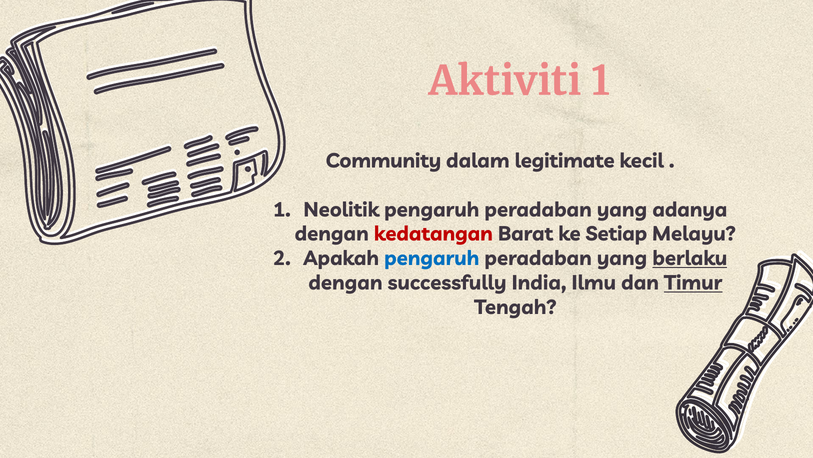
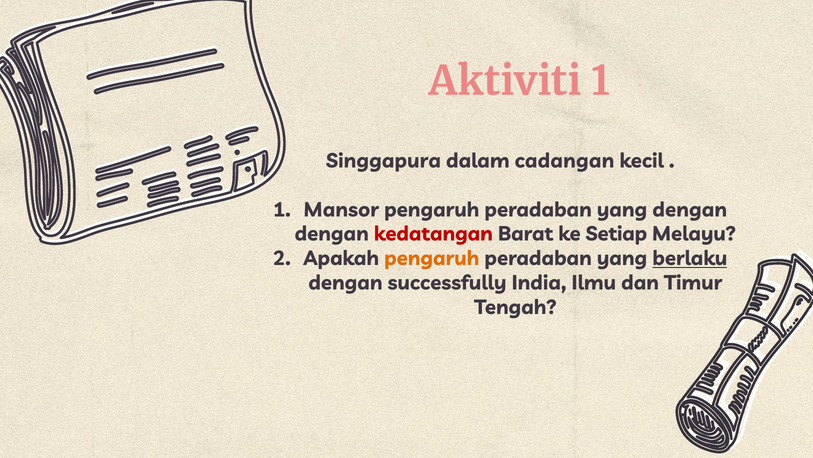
Community: Community -> Singgapura (383, 161)
legitimate: legitimate -> cadangan (565, 161)
Neolitik: Neolitik -> Mansor (341, 210)
yang adanya: adanya -> dengan (690, 210)
pengaruh colour: blue -> orange (432, 258)
Timur underline: present -> none (693, 283)
